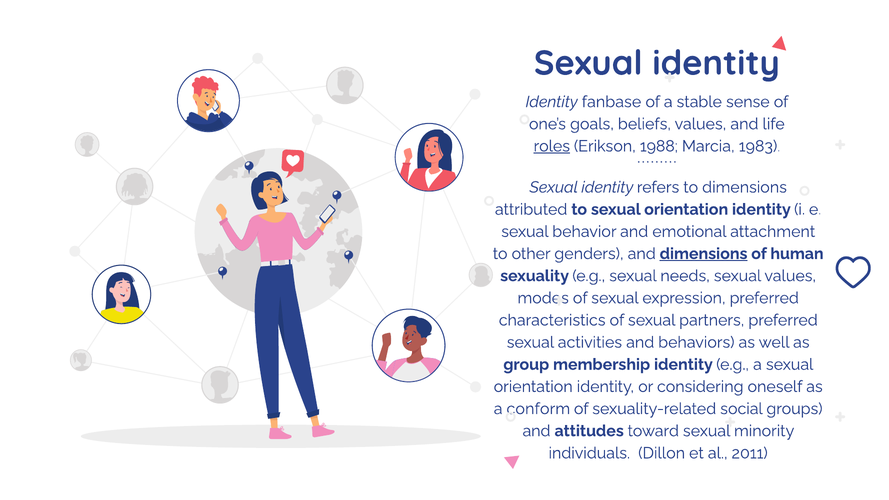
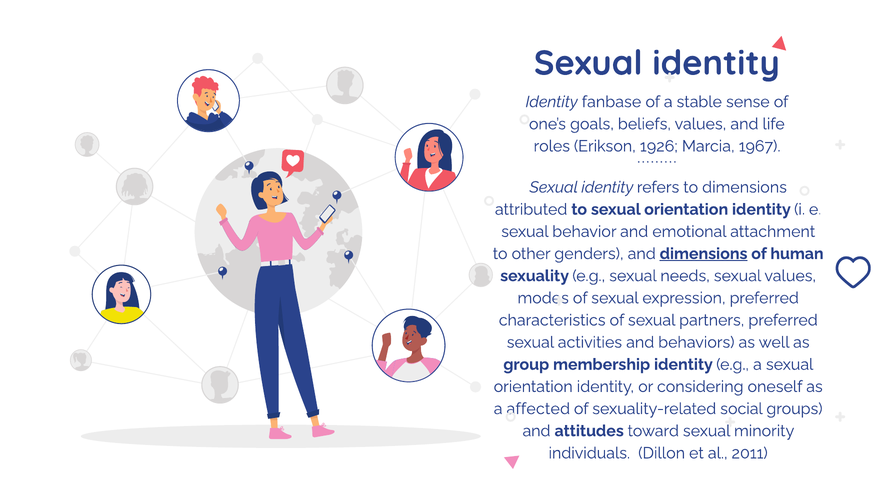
roles underline: present -> none (552, 146)
1988: 1988 -> 1926 (659, 146)
1983: 1983 -> 1967 (759, 146)
conform: conform -> affected (538, 409)
